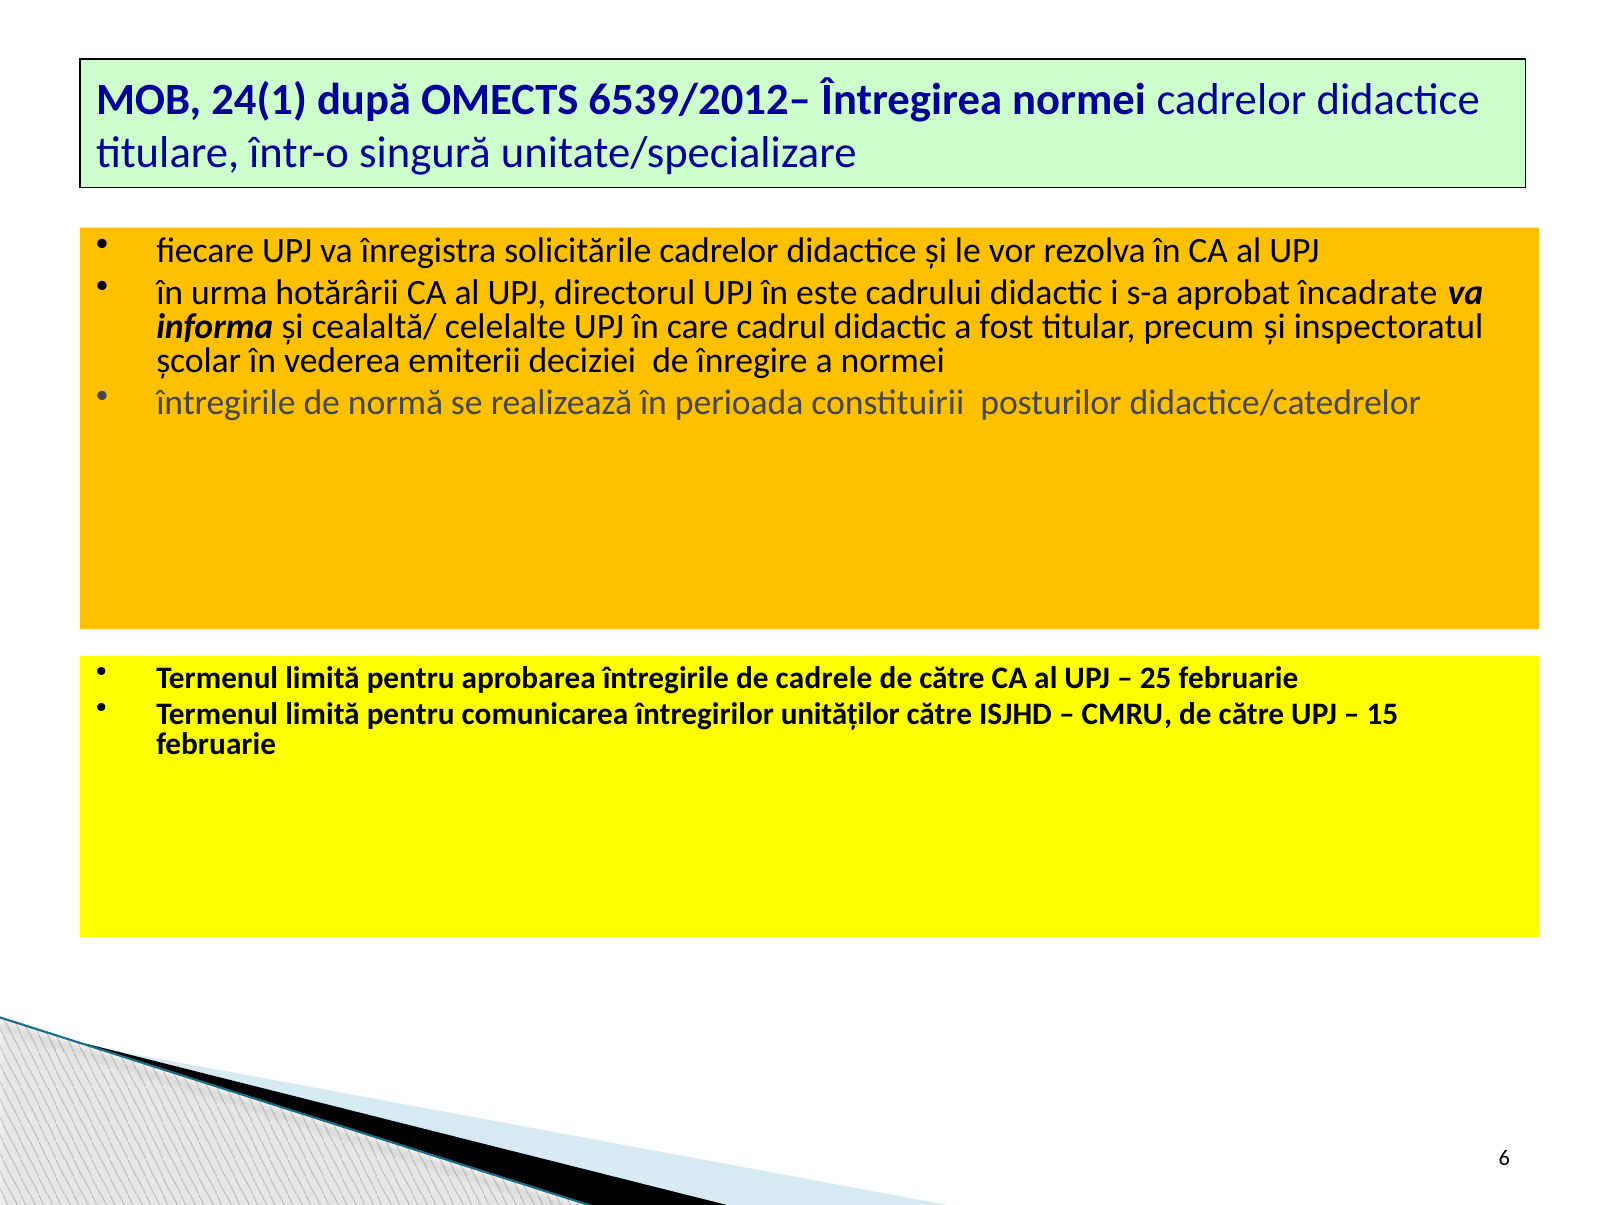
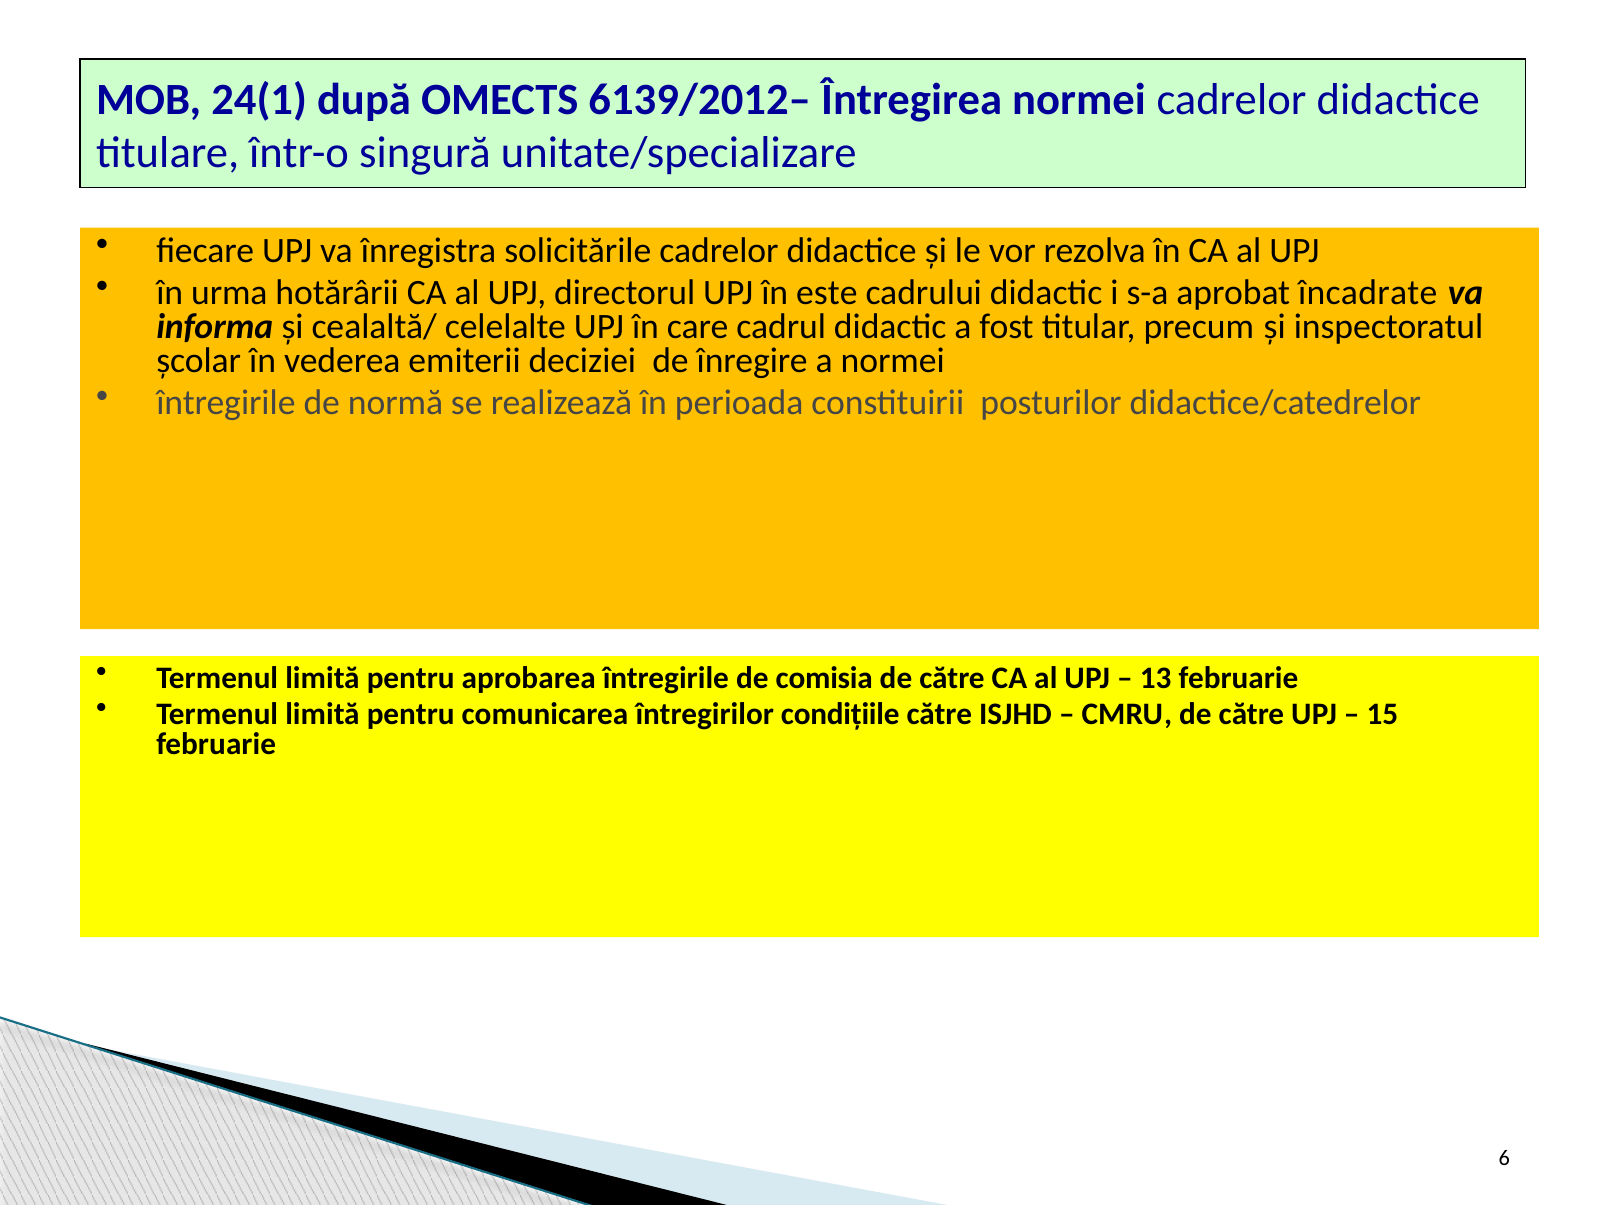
6539/2012–: 6539/2012– -> 6139/2012– (700, 99)
cadrele: cadrele -> comisia (824, 677)
25: 25 -> 13 (1156, 677)
unităţilor: unităţilor -> condiţiile (840, 714)
